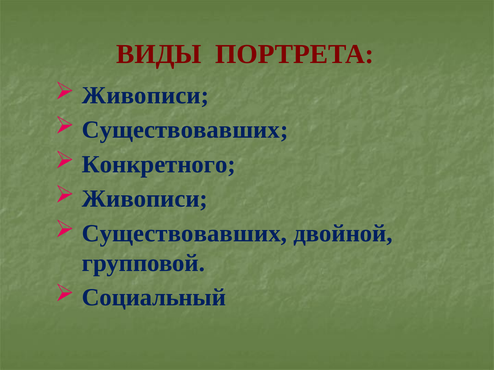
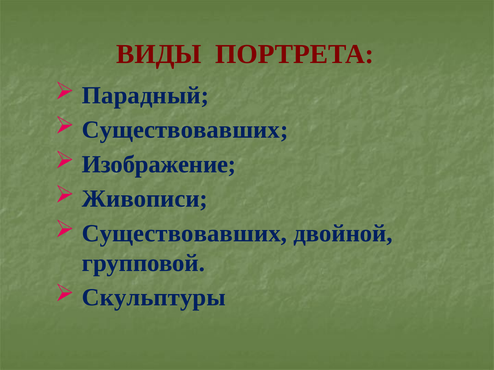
Живописи: Живописи -> Парадный (145, 95)
Конкретного: Конкретного -> Изображение (159, 164)
Социальный: Социальный -> Скульптуры (154, 298)
